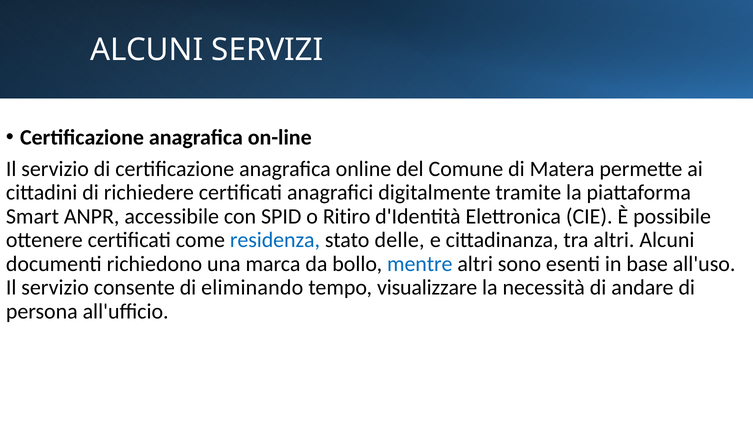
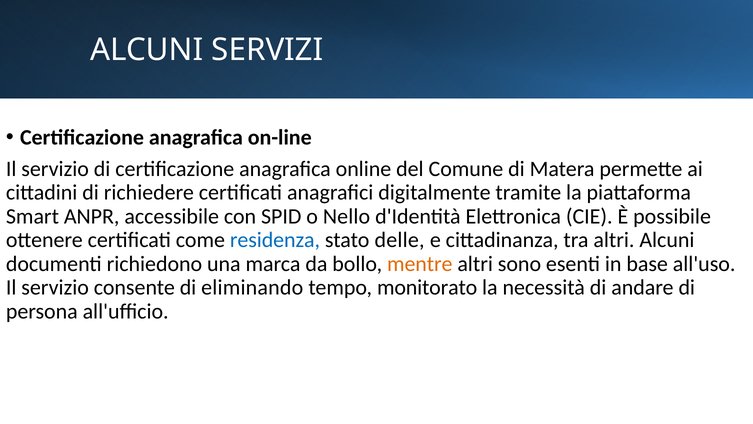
Ritiro: Ritiro -> Nello (347, 216)
mentre colour: blue -> orange (420, 264)
visualizzare: visualizzare -> monitorato (427, 287)
